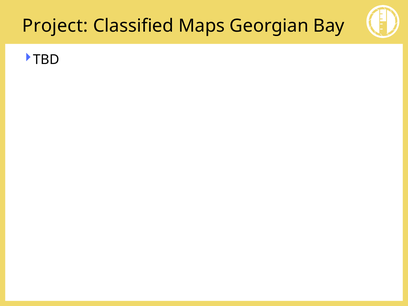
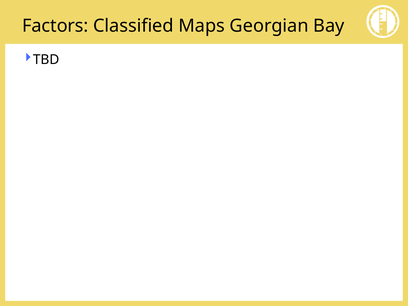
Project: Project -> Factors (55, 26)
